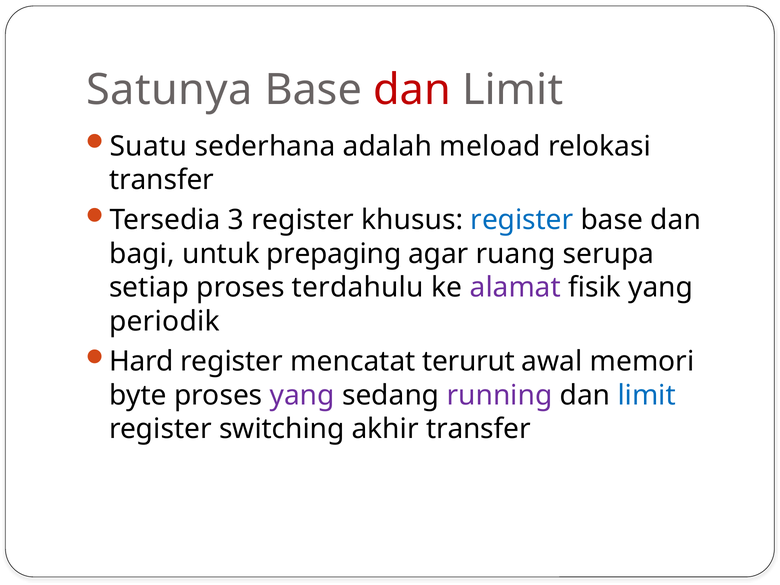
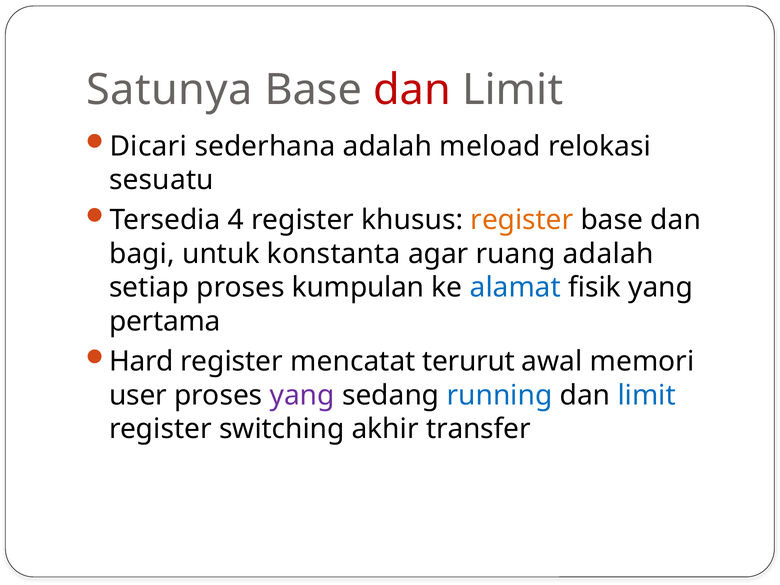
Suatu: Suatu -> Dicari (148, 146)
transfer: transfer -> sesuatu (161, 180)
3: 3 -> 4 (236, 220)
register colour: blue -> orange (522, 220)
prepaging: prepaging -> konstanta (334, 254)
ruang serupa: serupa -> adalah (608, 254)
terdahulu: terdahulu -> kumpulan (358, 288)
alamat colour: purple -> blue (515, 288)
periodik: periodik -> pertama (165, 321)
byte: byte -> user (138, 395)
running colour: purple -> blue (500, 395)
